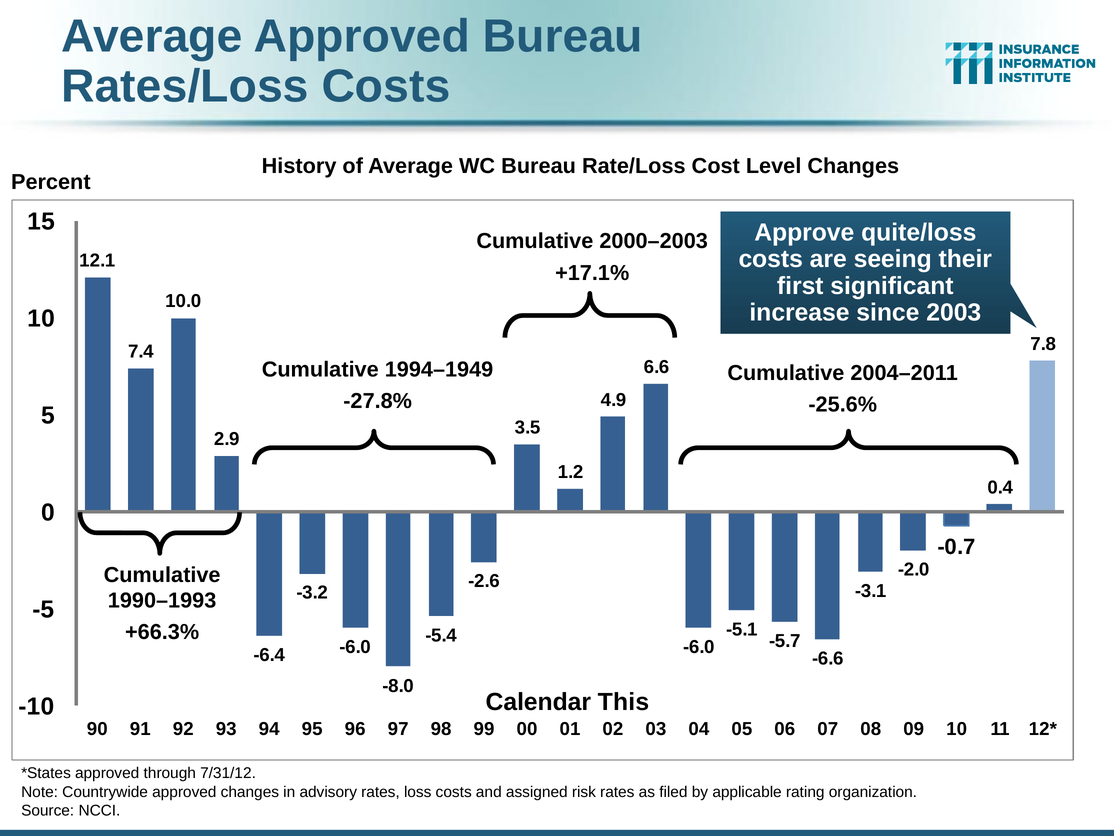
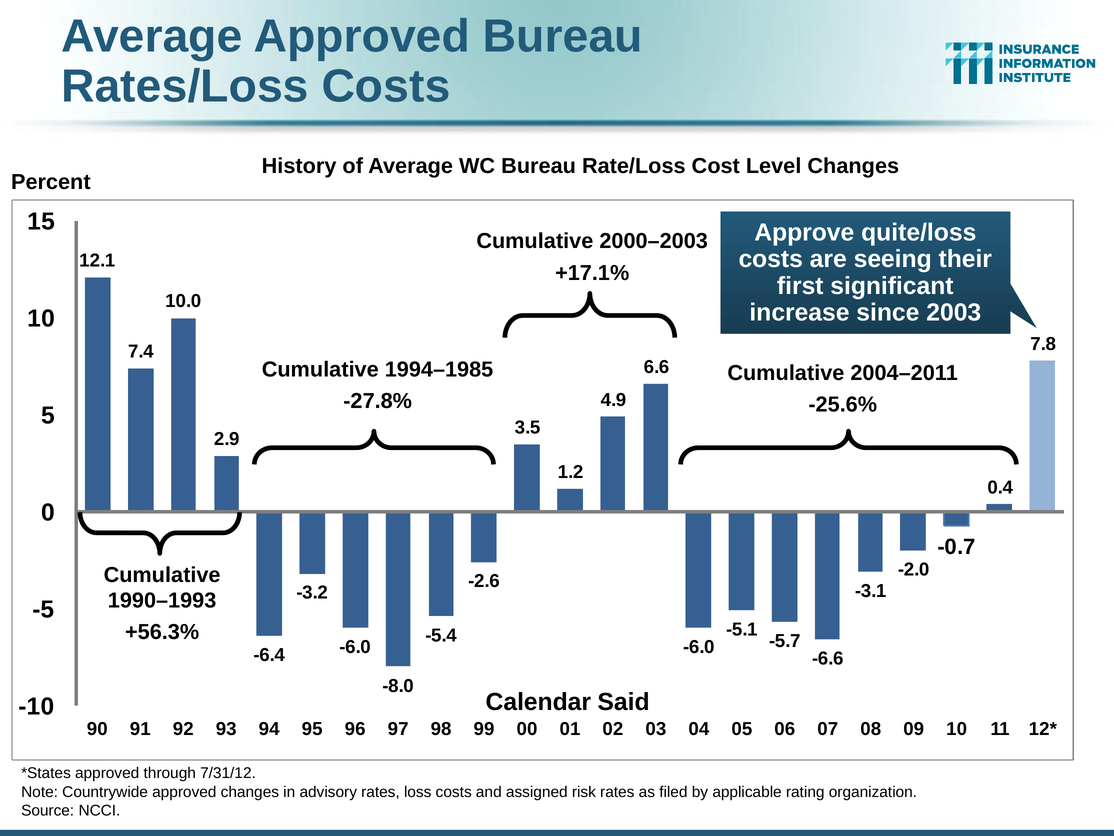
1994–1949: 1994–1949 -> 1994–1985 (439, 369)
+66.3%: +66.3% -> +56.3% (162, 632)
This: This -> Said (624, 701)
